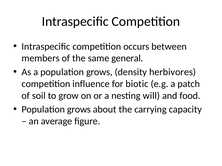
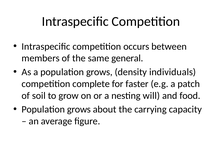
herbivores: herbivores -> individuals (173, 72)
influence: influence -> complete (91, 84)
biotic: biotic -> faster (137, 84)
